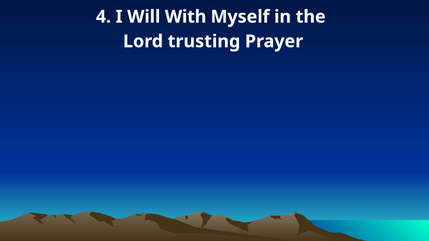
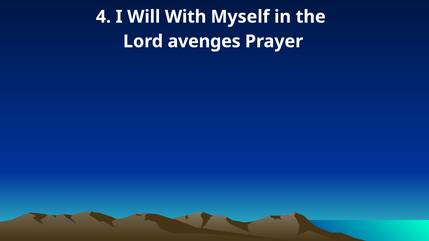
trusting: trusting -> avenges (204, 41)
